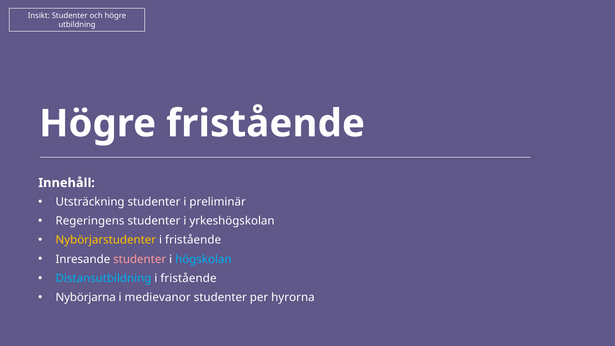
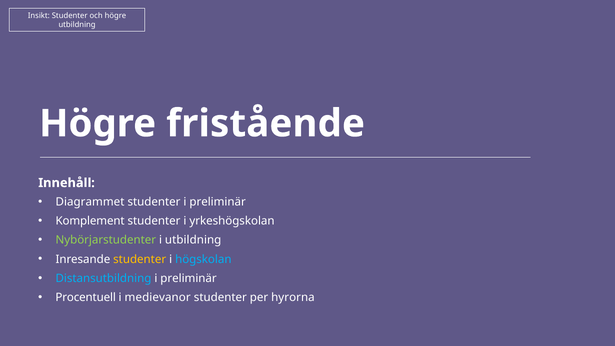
Utsträckning: Utsträckning -> Diagrammet (90, 202)
Regeringens: Regeringens -> Komplement (90, 221)
Nybörjarstudenter colour: yellow -> light green (106, 240)
fristående: fristående -> utbildning (193, 240)
studenter colour: pink -> yellow (140, 259)
fristående: fristående -> preliminär (189, 278)
Nybörjarna: Nybörjarna -> Procentuell (86, 297)
